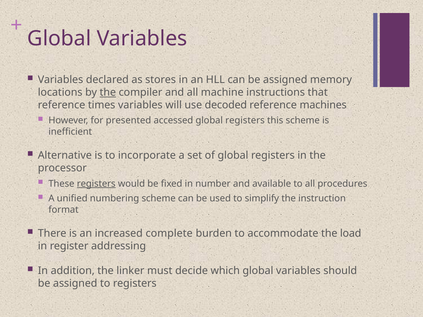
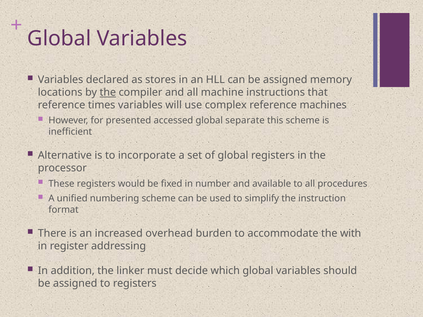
decoded: decoded -> complex (226, 105)
accessed global registers: registers -> separate (245, 121)
registers underline: present -> none (96, 184)
complete: complete -> overhead (169, 234)
load: load -> with (351, 234)
